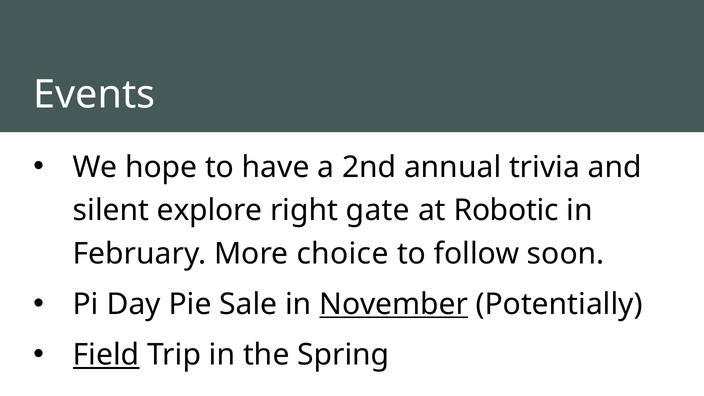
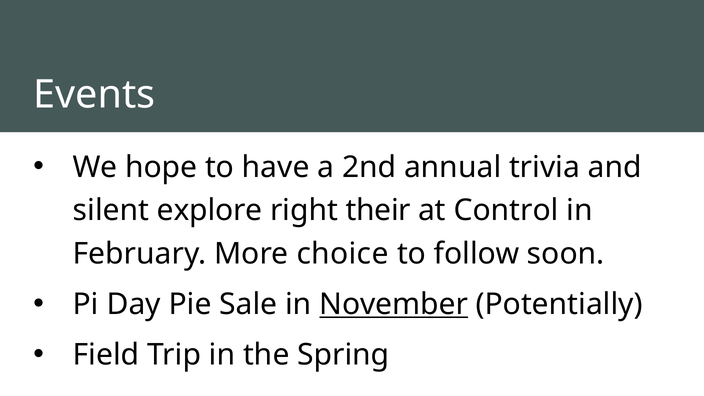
gate: gate -> their (378, 210)
Robotic: Robotic -> Control (506, 210)
Field underline: present -> none (106, 355)
